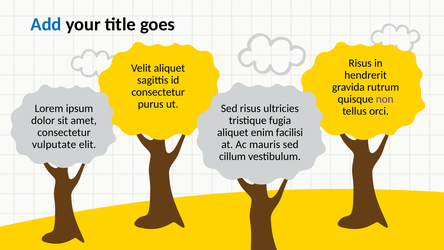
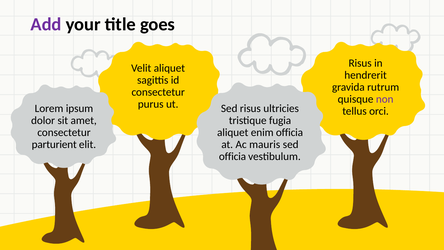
Add colour: blue -> purple (46, 24)
enim facilisi: facilisi -> officia (289, 132)
vulputate: vulputate -> parturient (54, 144)
cillum: cillum -> officia (232, 156)
